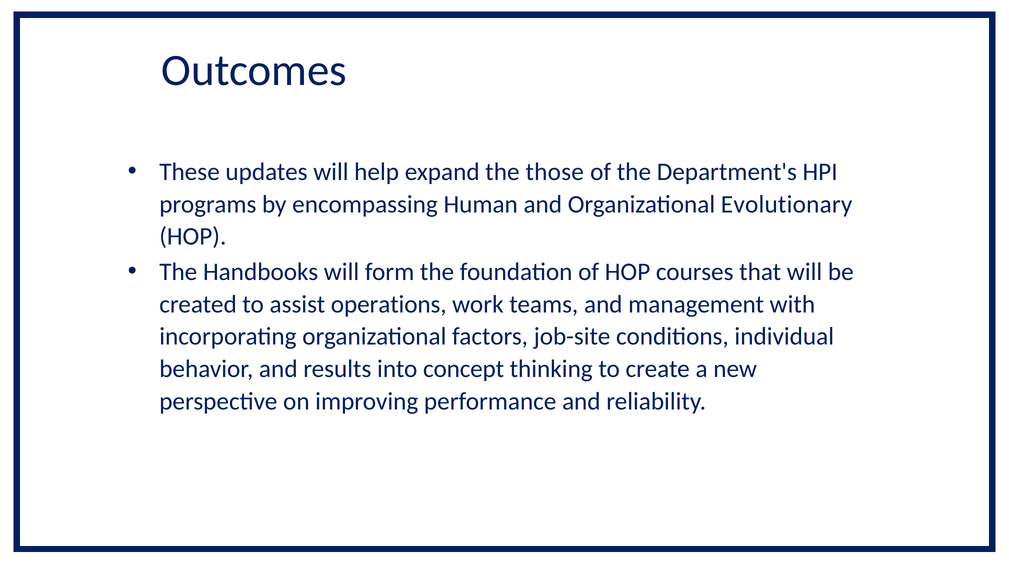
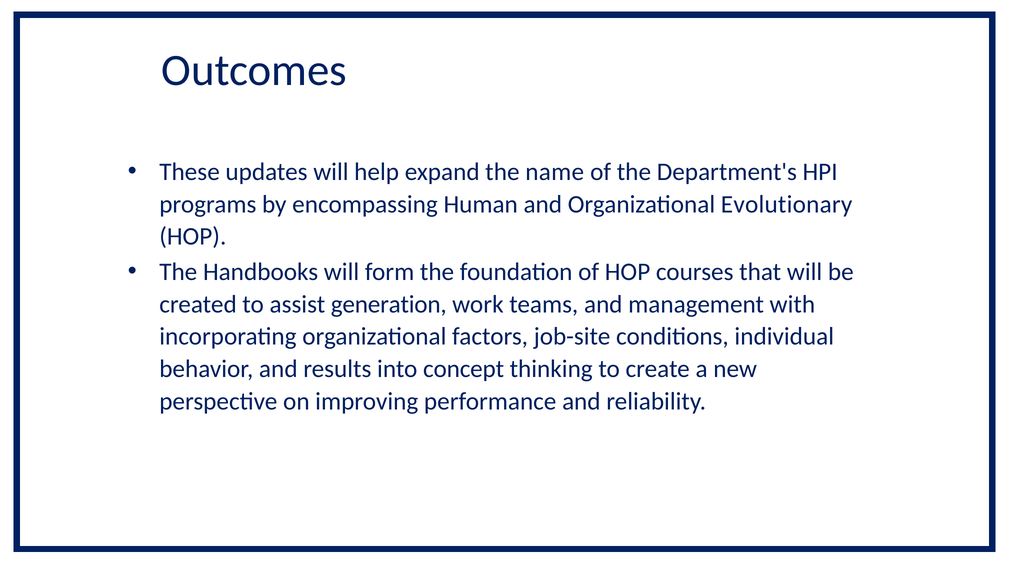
those: those -> name (555, 172)
operations: operations -> generation (389, 304)
